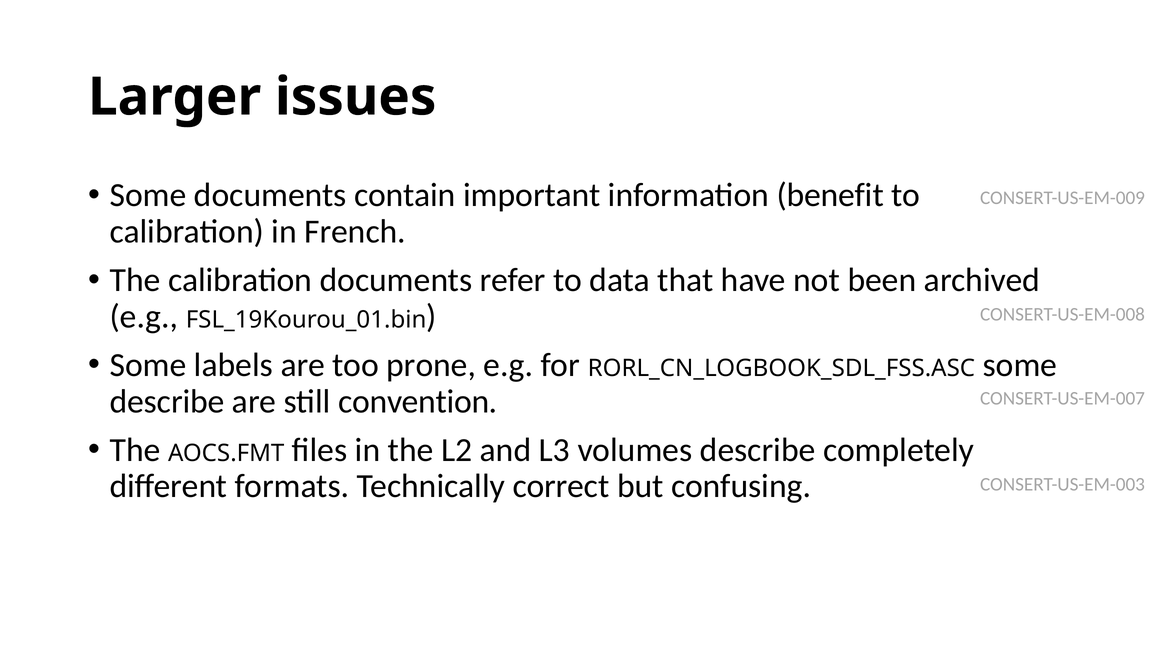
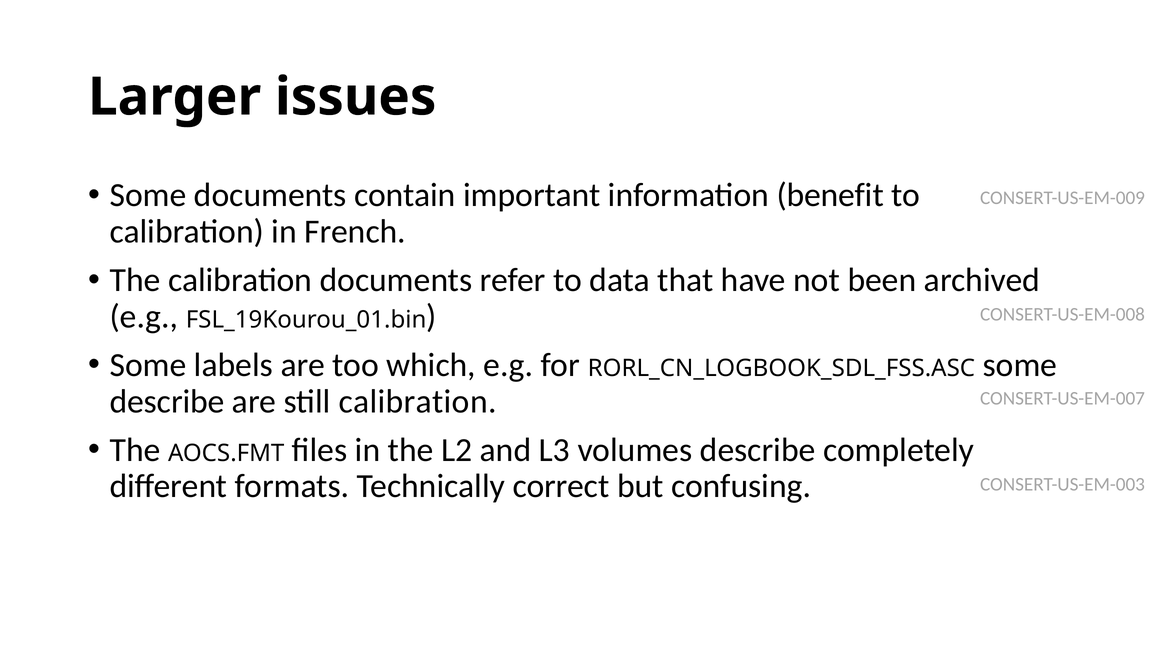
prone: prone -> which (431, 365)
still convention: convention -> calibration (418, 401)
